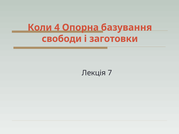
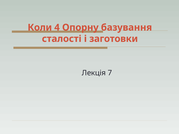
Опорна: Опорна -> Опорну (80, 28)
свободи: свободи -> сталості (62, 39)
